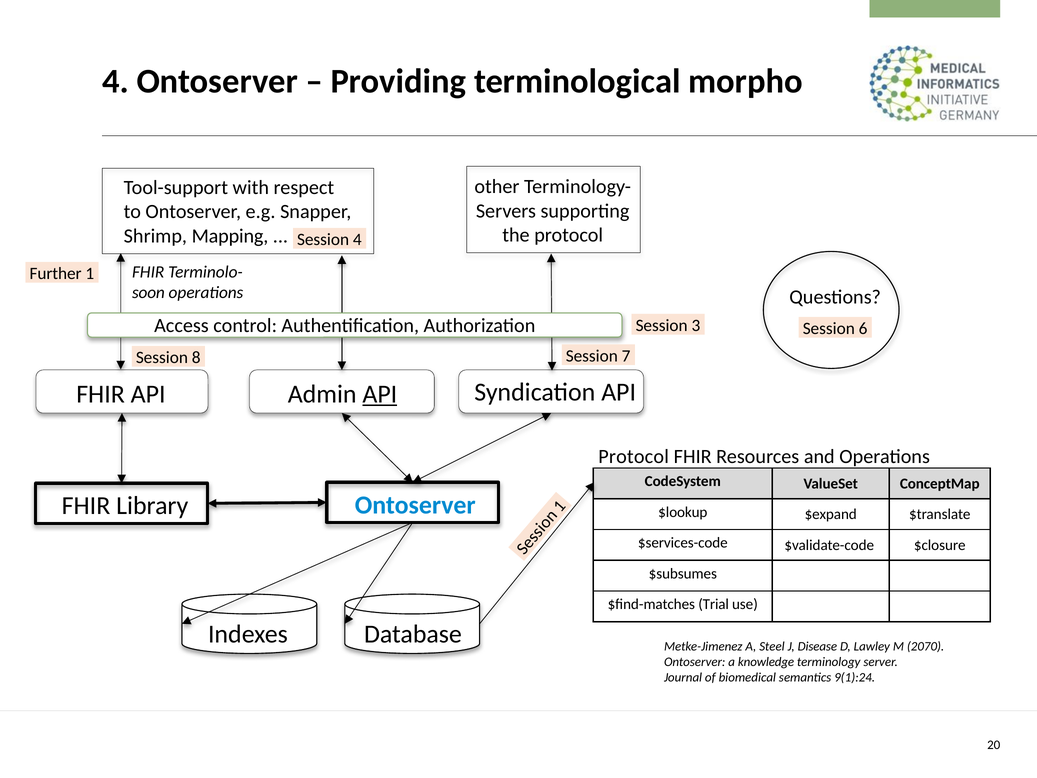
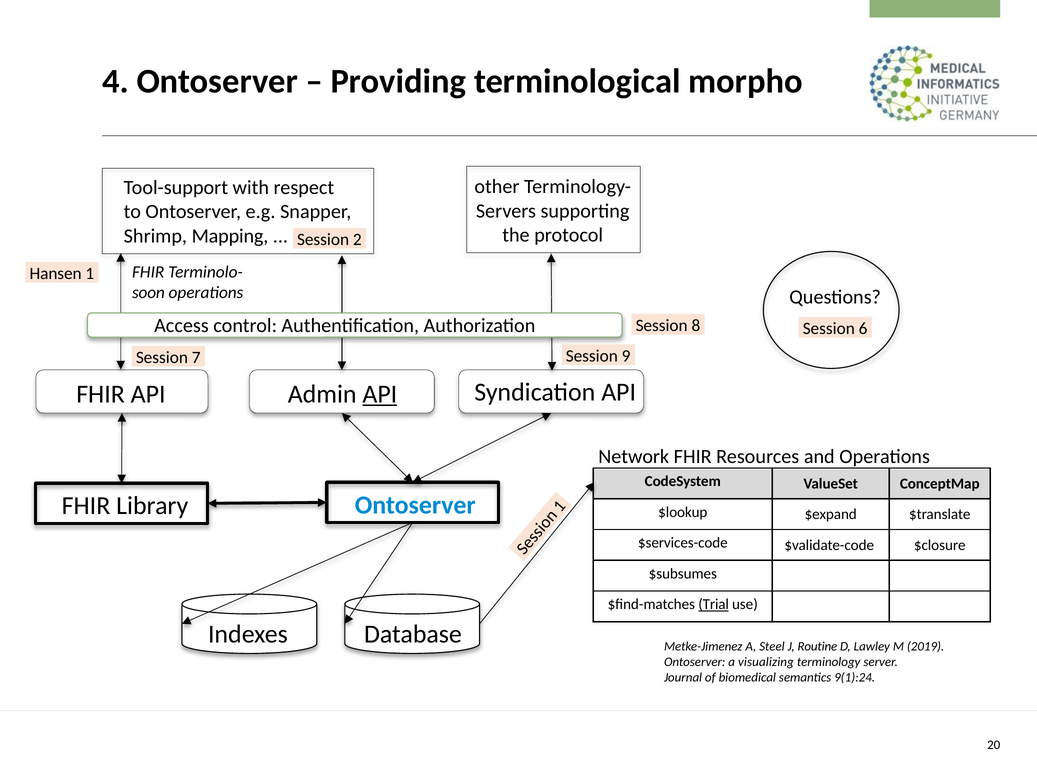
Session 4: 4 -> 2 (357, 239)
Further: Further -> Hansen (56, 273)
3: 3 -> 8 (696, 325)
7: 7 -> 9 (626, 356)
8: 8 -> 7 (196, 357)
Protocol: Protocol -> Network (634, 456)
Trial underline: none -> present (714, 604)
Disease: Disease -> Routine (817, 646)
2070: 2070 -> 2019 (926, 646)
knowledge: knowledge -> visualizing (766, 662)
